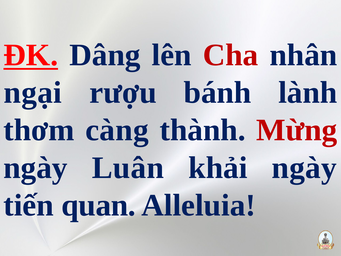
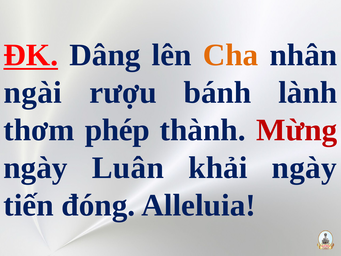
Cha colour: red -> orange (231, 55)
ngại: ngại -> ngài (33, 93)
càng: càng -> phép (117, 130)
quan: quan -> đóng (98, 205)
